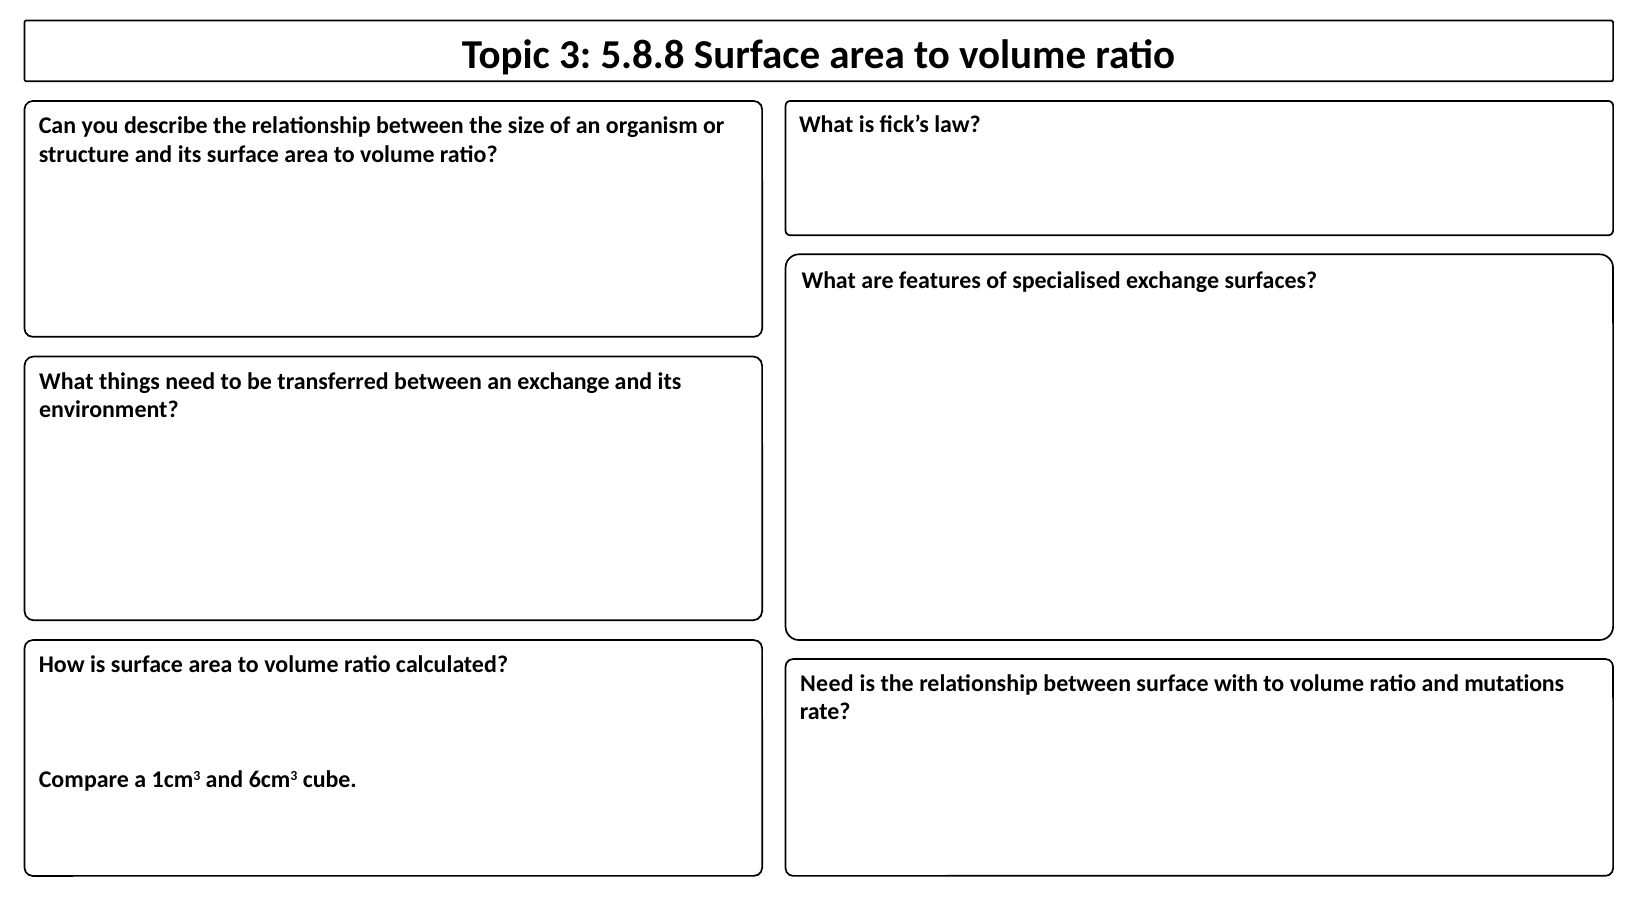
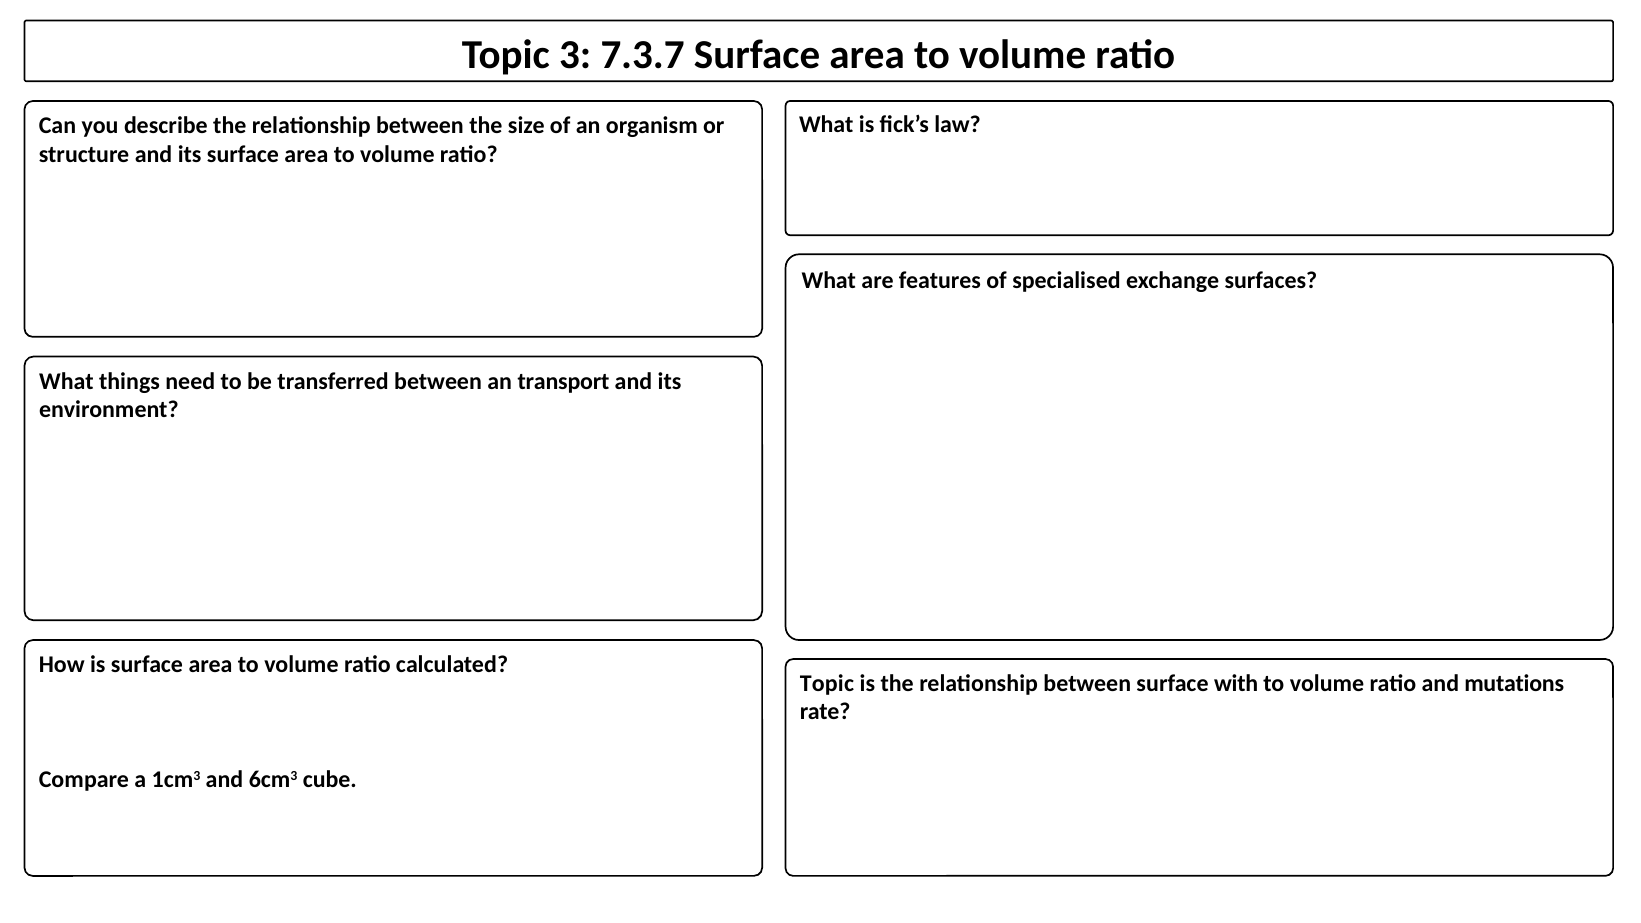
5.8.8: 5.8.8 -> 7.3.7 (643, 55)
an exchange: exchange -> transport (564, 381)
Need: Need -> Topic (827, 683)
